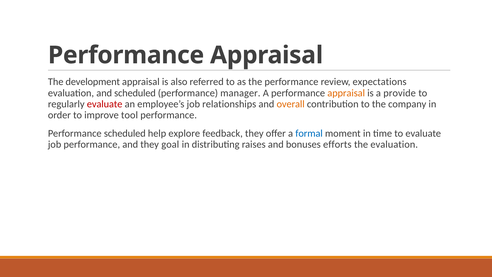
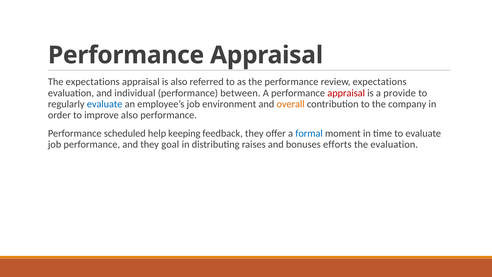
The development: development -> expectations (93, 82)
and scheduled: scheduled -> individual (135, 93)
manager: manager -> between (240, 93)
appraisal colour: orange -> red (346, 93)
evaluate colour: red -> blue (105, 104)
relationships: relationships -> environment (229, 104)
improve tool: tool -> also (129, 115)
explore: explore -> keeping (184, 133)
